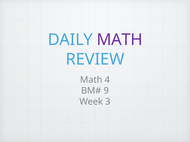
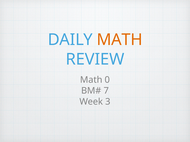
MATH colour: purple -> orange (120, 40)
4: 4 -> 0 (107, 80)
9: 9 -> 7 (106, 91)
